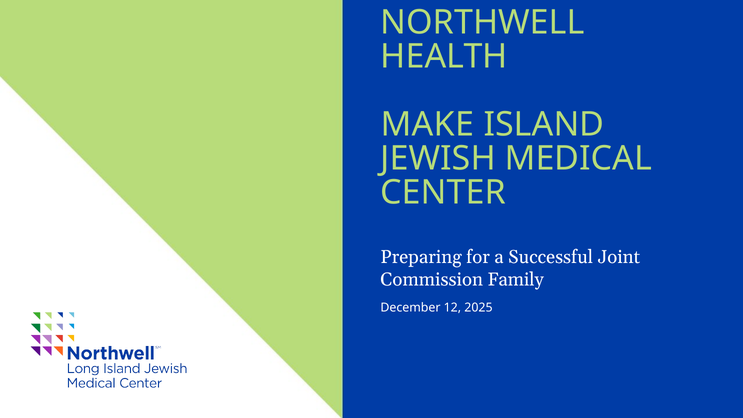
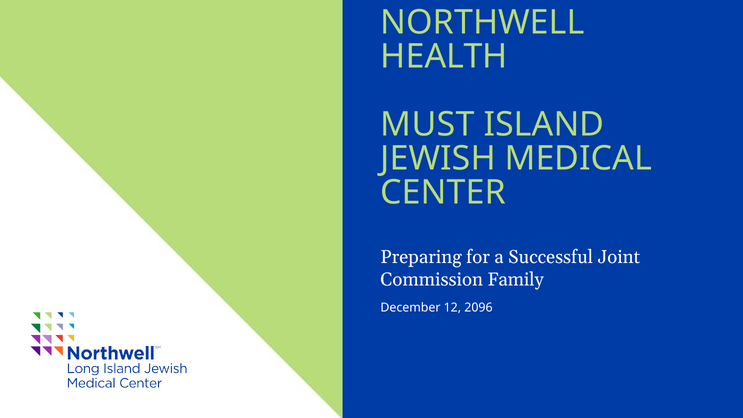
MAKE: MAKE -> MUST (428, 125)
2025: 2025 -> 2096 (478, 308)
